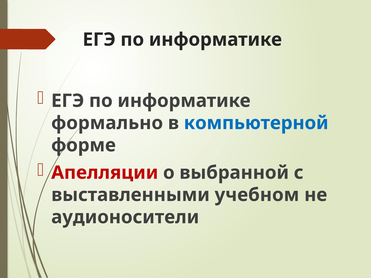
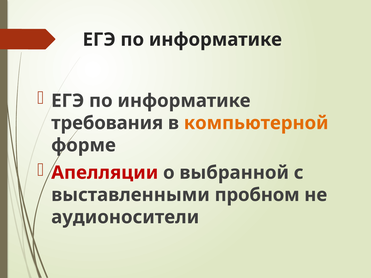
формально: формально -> требования (107, 123)
компьютерной colour: blue -> orange (256, 123)
учебном: учебном -> пробном (257, 195)
